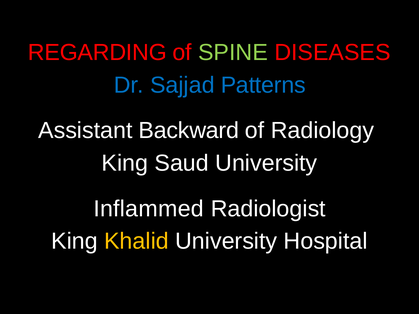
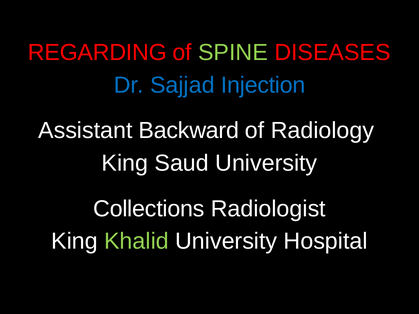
Patterns: Patterns -> Injection (263, 85)
Inflammed: Inflammed -> Collections (149, 209)
Khalid colour: yellow -> light green (136, 241)
